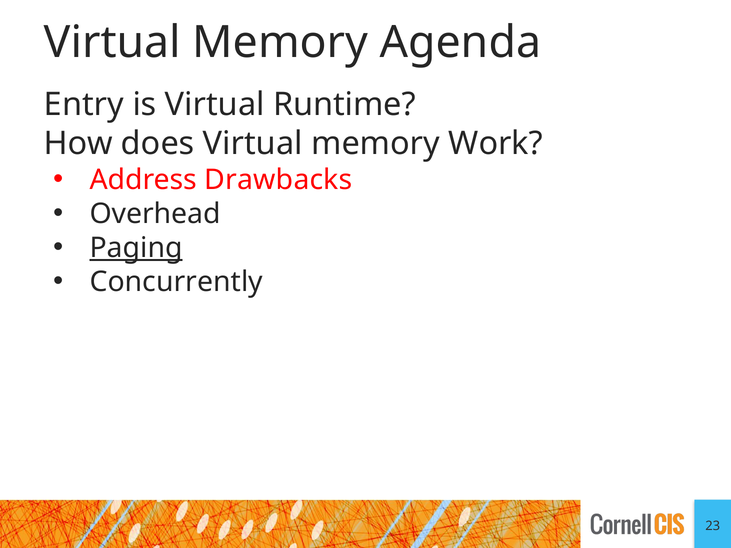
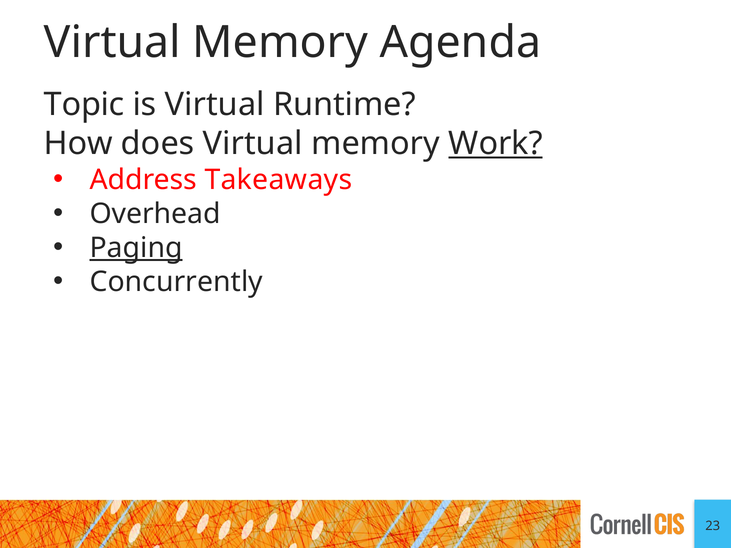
Entry: Entry -> Topic (84, 105)
Work underline: none -> present (496, 144)
Drawbacks: Drawbacks -> Takeaways (278, 180)
